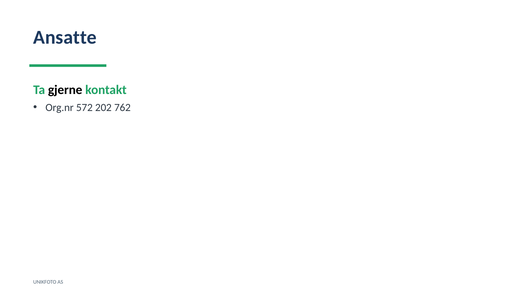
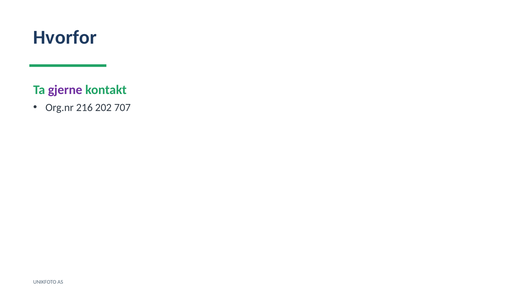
Ansatte: Ansatte -> Hvorfor (65, 37)
gjerne colour: black -> purple (65, 90)
572: 572 -> 216 (84, 107)
762: 762 -> 707 (122, 107)
